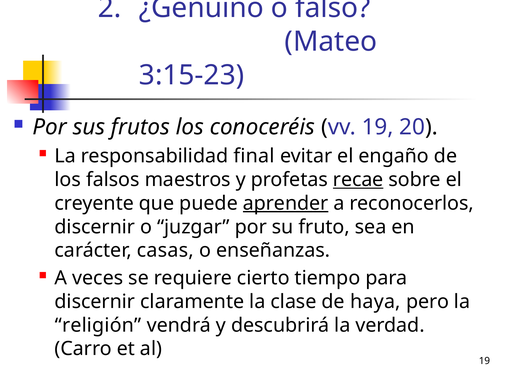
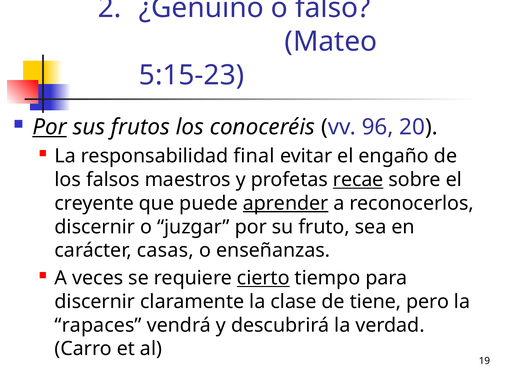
3:15-23: 3:15-23 -> 5:15-23 (192, 75)
Por underline: none -> present (50, 127)
vv 19: 19 -> 96 (378, 127)
cierto underline: none -> present (263, 278)
haya: haya -> tiene (375, 302)
religión: religión -> rapaces (98, 326)
